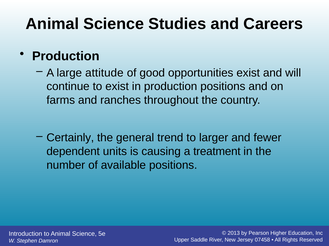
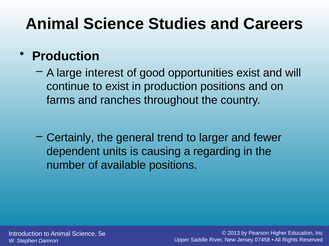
attitude: attitude -> interest (104, 73)
treatment: treatment -> regarding (217, 152)
